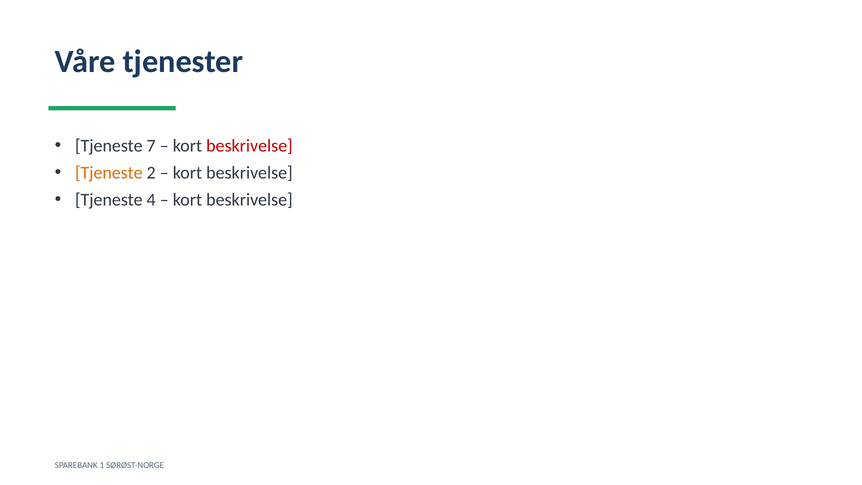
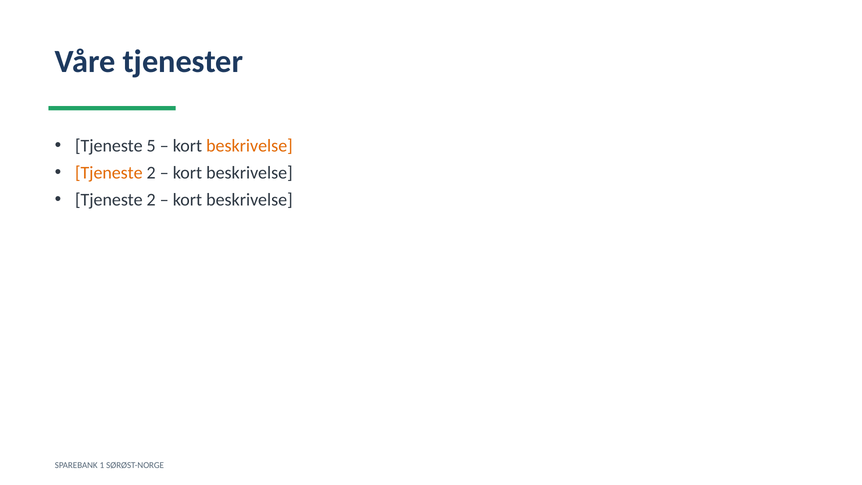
7: 7 -> 5 (151, 146)
beskrivelse colour: red -> orange (249, 146)
4: 4 -> 2 (151, 200)
